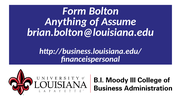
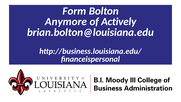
Anything: Anything -> Anymore (66, 22)
Assume: Assume -> Actively (119, 22)
